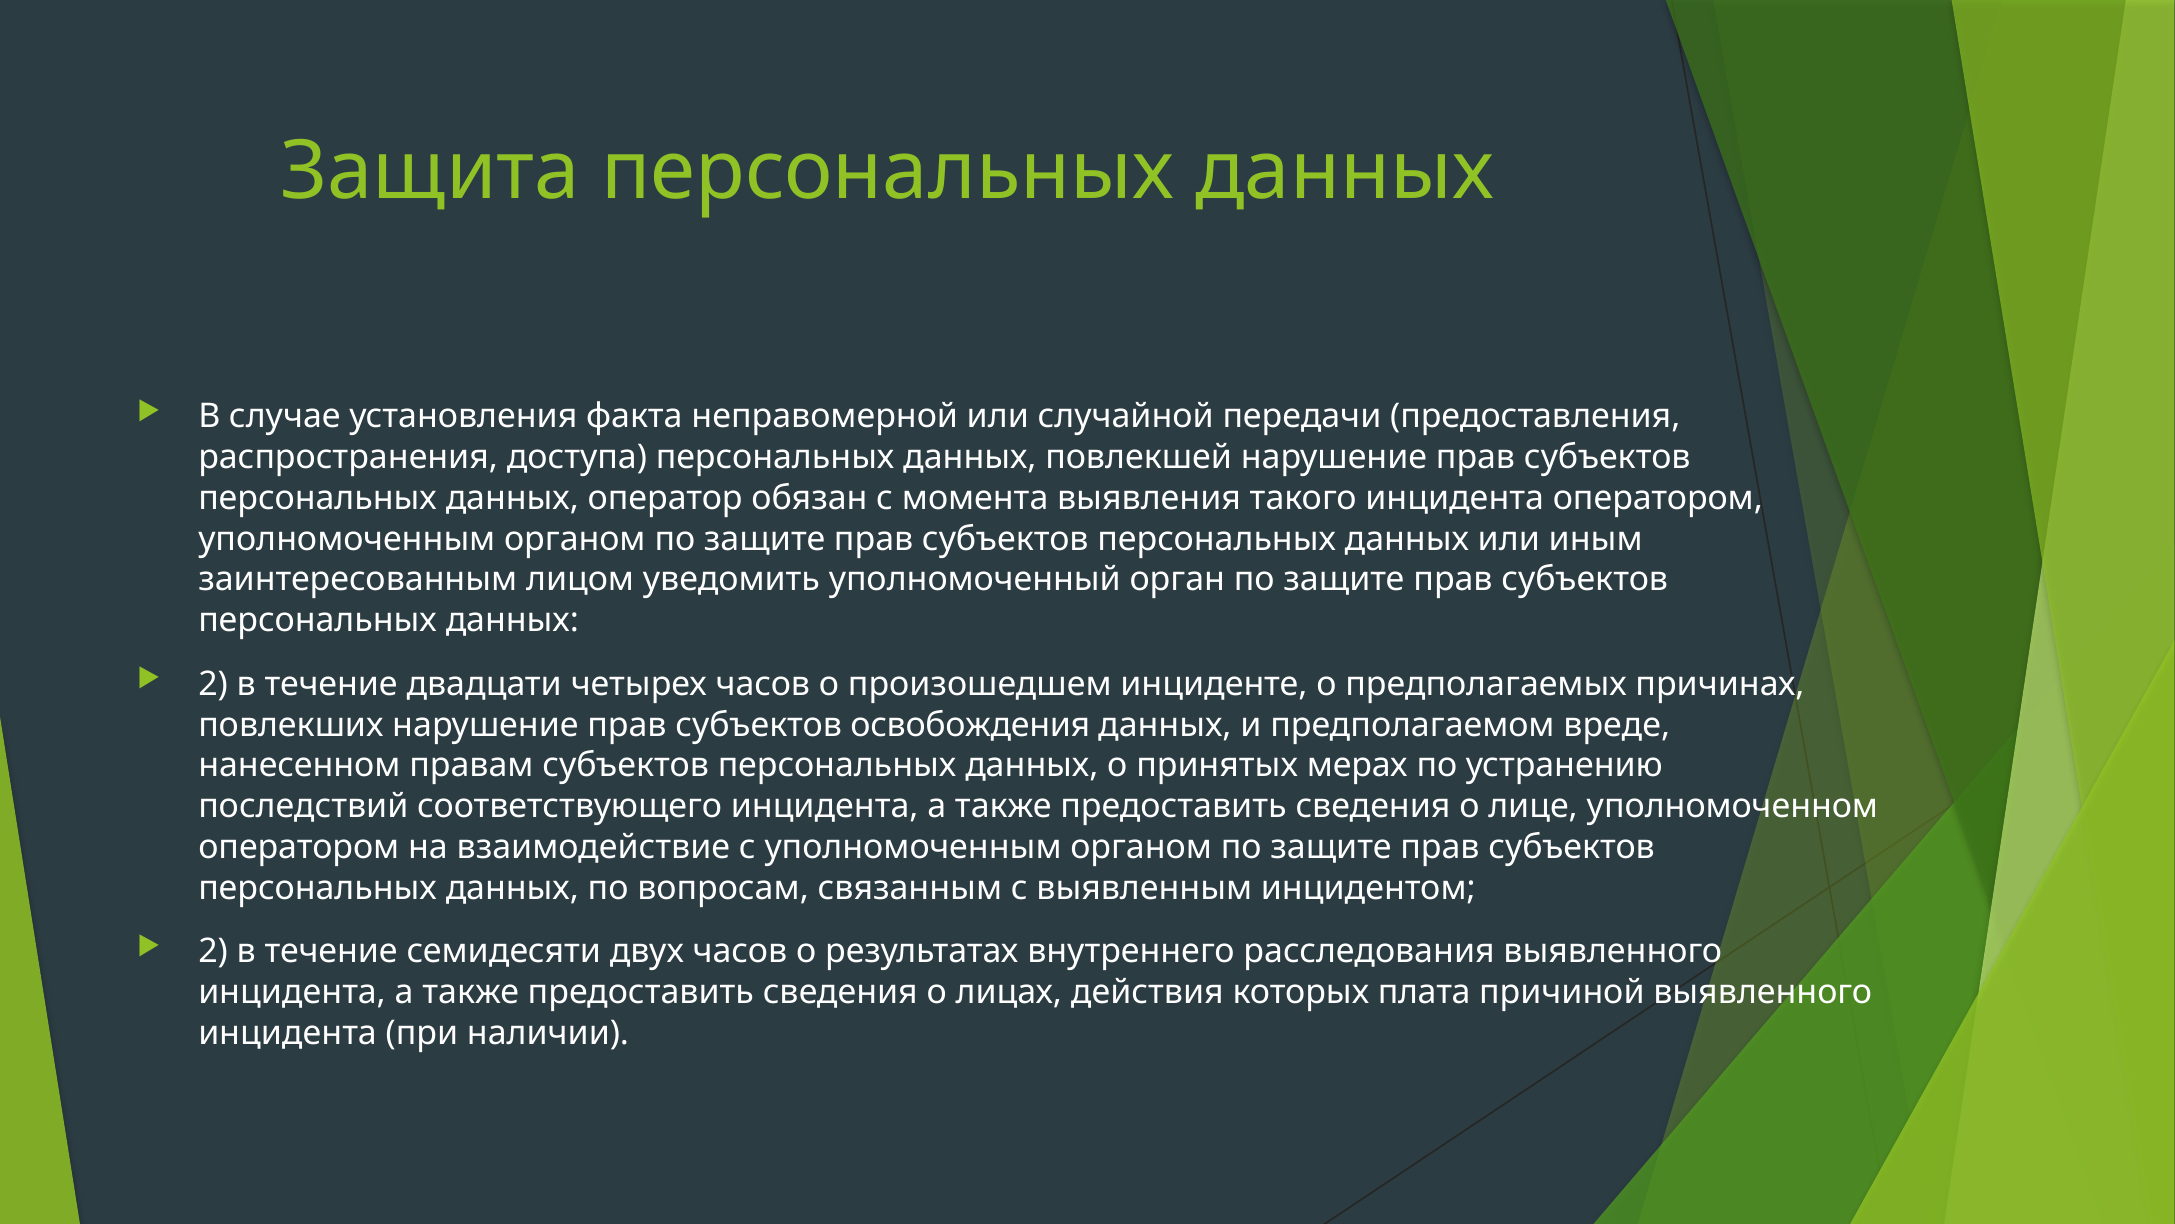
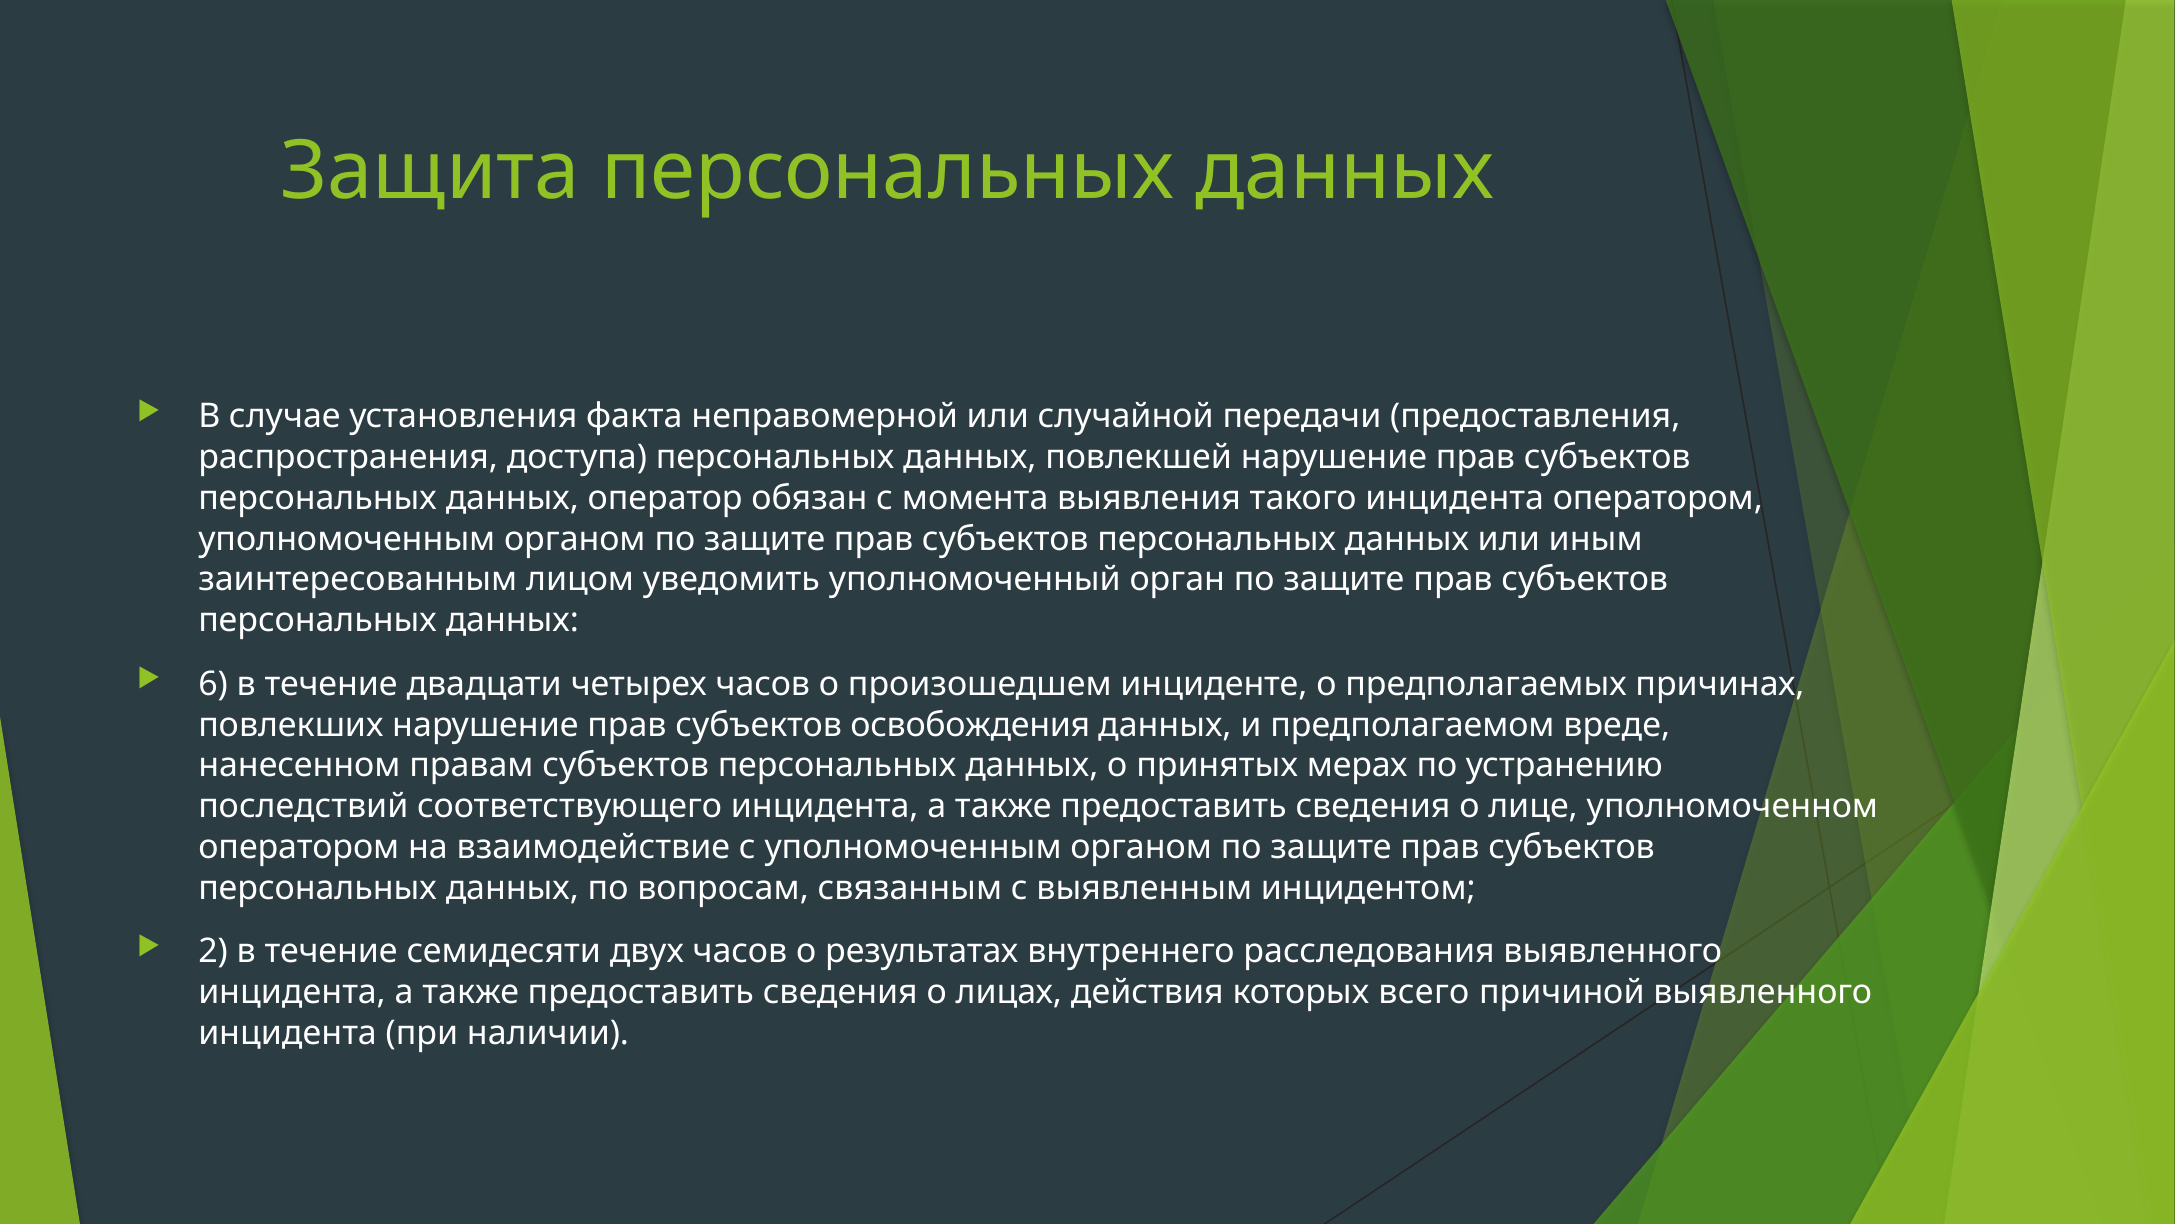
2: 2 -> 6 (213, 684)
плата: плата -> всего (1424, 992)
